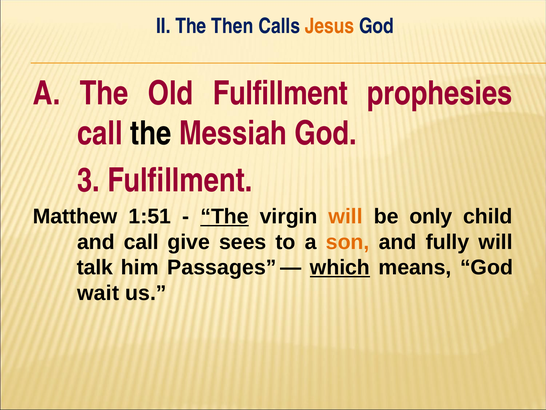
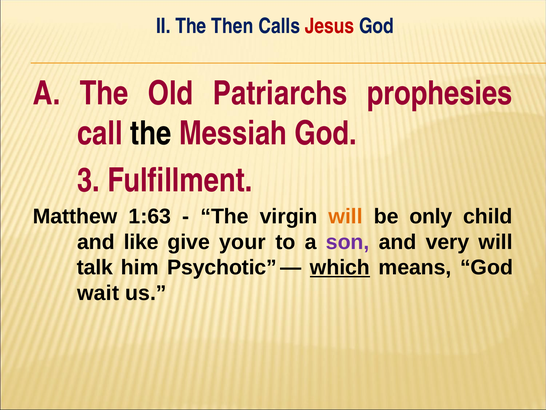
Jesus colour: orange -> red (330, 26)
Old Fulfillment: Fulfillment -> Patriarchs (280, 93)
1:51: 1:51 -> 1:63 (150, 216)
The underline: present -> none (225, 216)
and call: call -> like (141, 242)
sees: sees -> your (243, 242)
son colour: orange -> purple (348, 242)
fully: fully -> very (447, 242)
Passages: Passages -> Psychotic (222, 267)
